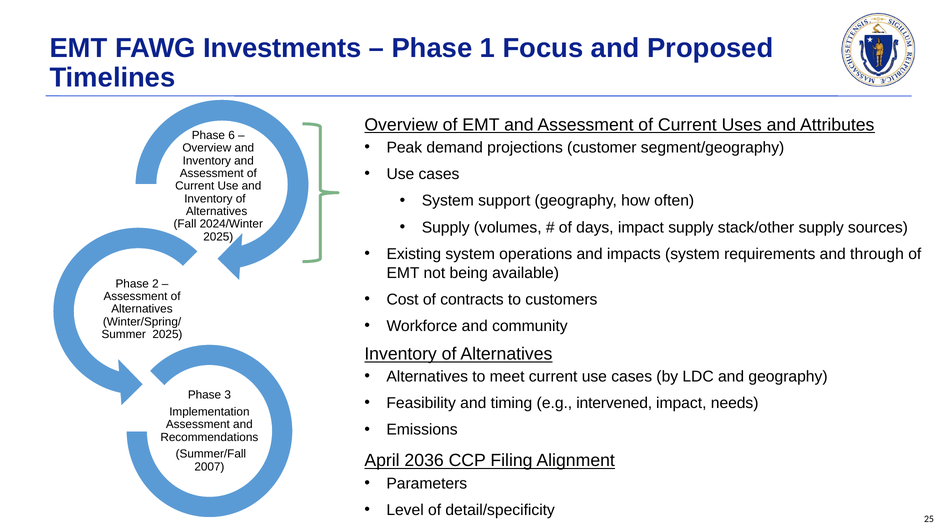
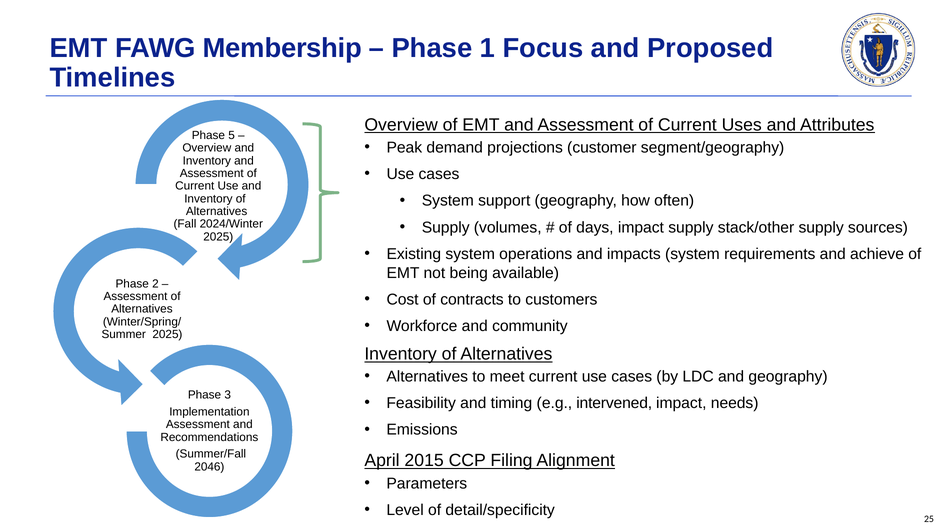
Investments: Investments -> Membership (282, 48)
6: 6 -> 5 (232, 135)
through: through -> achieve (877, 254)
2036: 2036 -> 2015 (424, 461)
2007: 2007 -> 2046 (209, 467)
